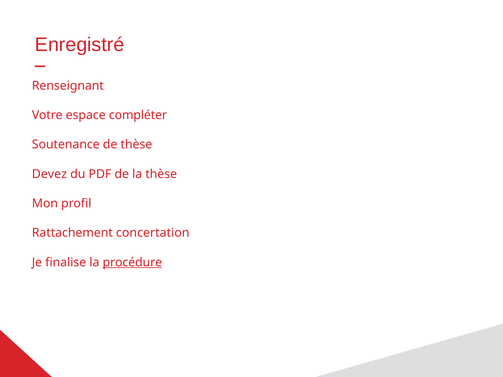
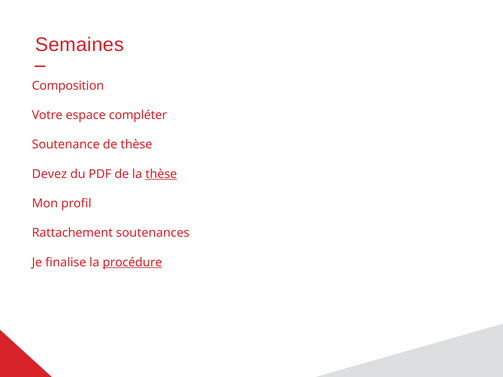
Enregistré: Enregistré -> Semaines (80, 45)
Renseignant: Renseignant -> Composition (68, 86)
thèse underline: none -> present (161, 174)
concertation: concertation -> soutenances (153, 233)
